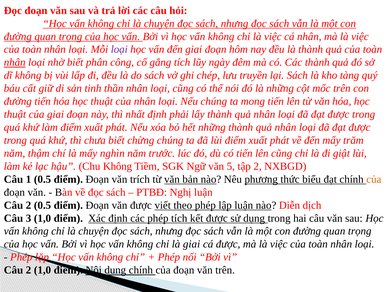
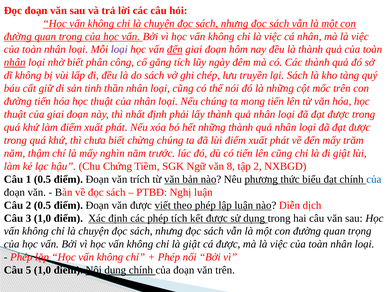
đến underline: none -> present (175, 49)
Chu Không: Không -> Chứng (117, 166)
5: 5 -> 8 (231, 166)
của colour: orange -> blue (374, 179)
là giai: giai -> giật (192, 244)
2: 2 -> 5 (28, 270)
